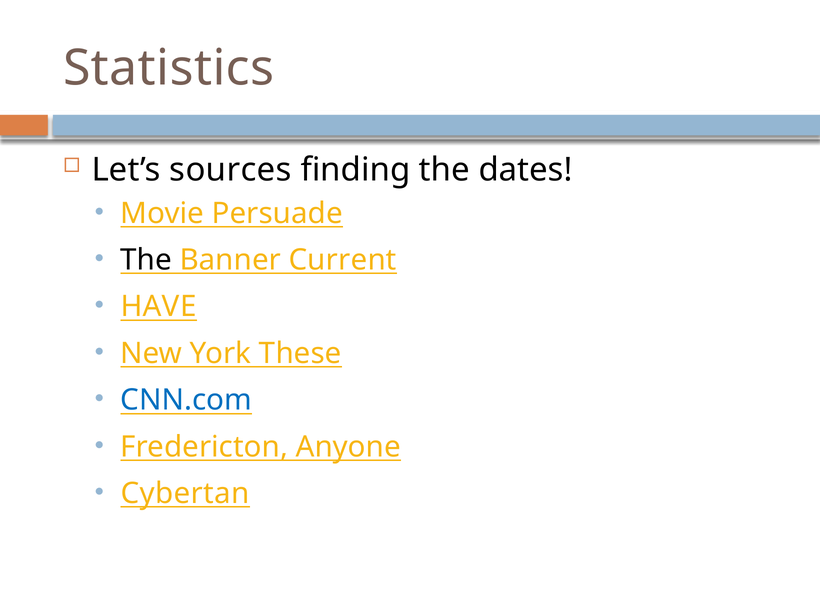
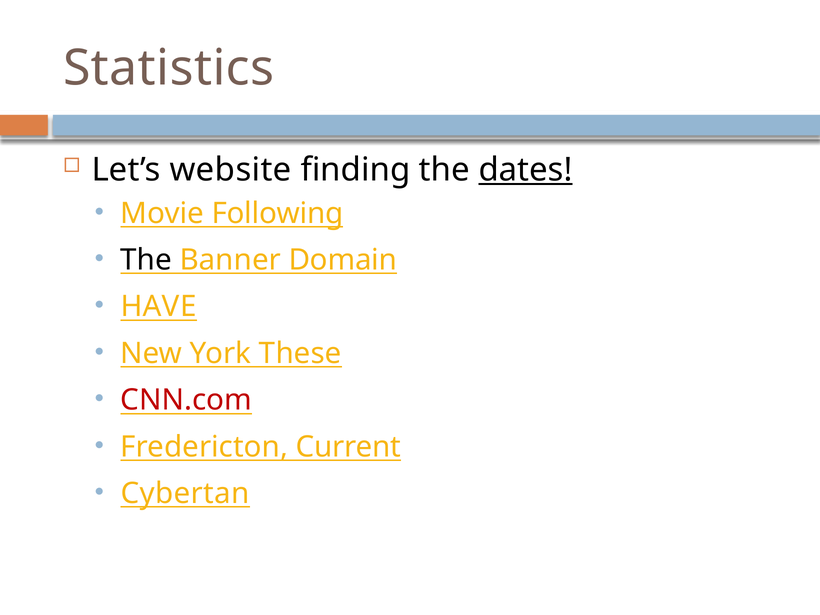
sources: sources -> website (231, 170)
dates underline: none -> present (526, 170)
Persuade: Persuade -> Following (277, 213)
Current: Current -> Domain (343, 260)
CNN.com colour: blue -> red (186, 400)
Anyone: Anyone -> Current (348, 447)
